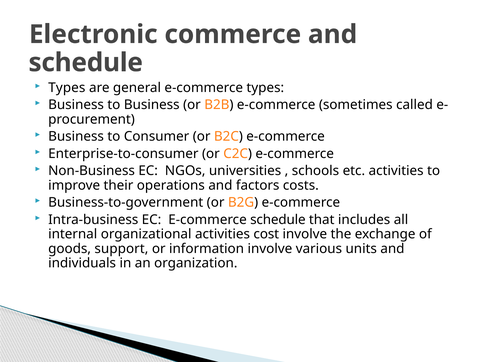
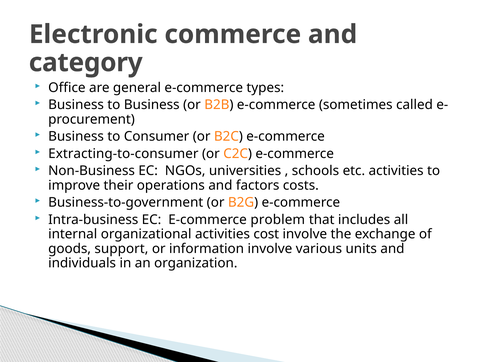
schedule: schedule -> category (86, 63)
Types: Types -> Office (67, 88)
Enterprise-to-consumer: Enterprise-to-consumer -> Extracting-to-consumer (123, 154)
E-commerce schedule: schedule -> problem (278, 220)
